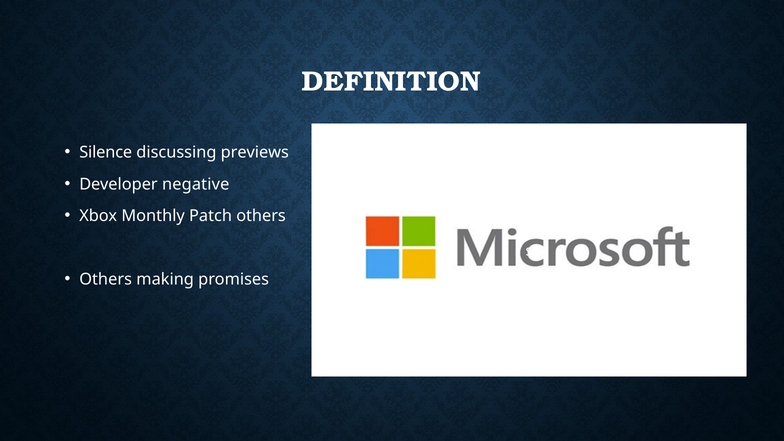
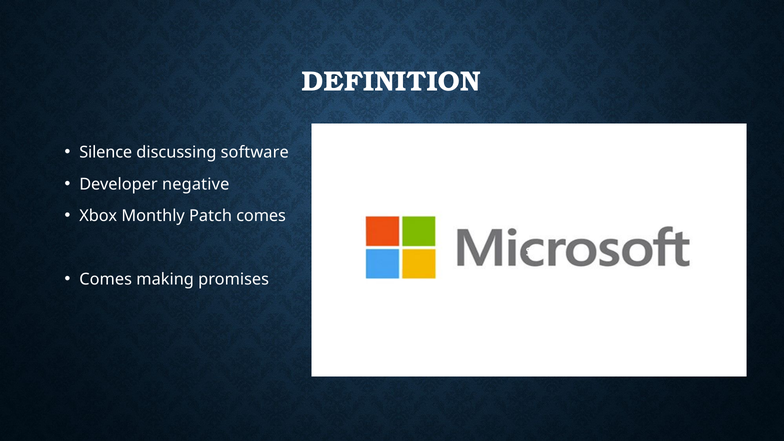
previews: previews -> software (255, 152)
Patch others: others -> comes (261, 216)
Others: Others -> Comes (106, 279)
